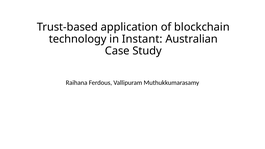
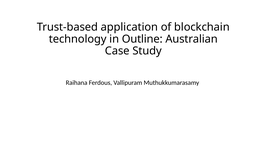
Instant: Instant -> Outline (142, 39)
